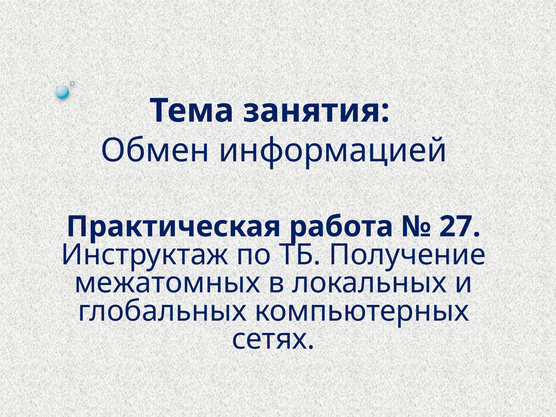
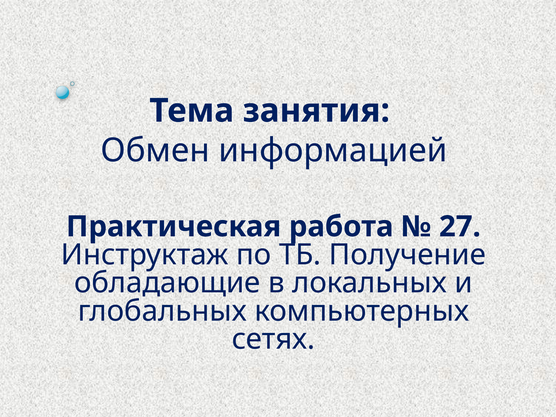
межатомных: межатомных -> обладающие (167, 283)
